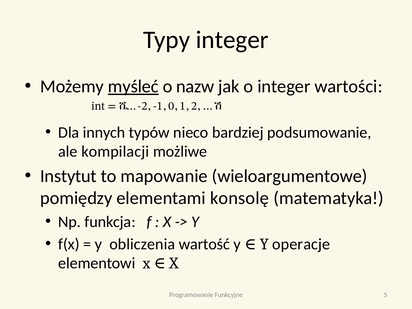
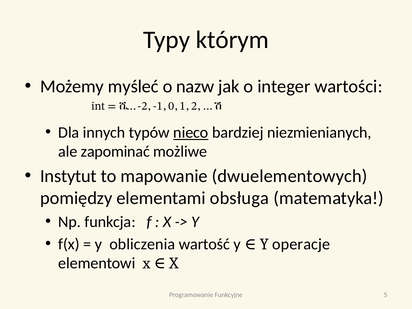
Typy integer: integer -> którym (232, 40)
myśleć underline: present -> none (133, 86)
nieco underline: none -> present (191, 132)
podsumowanie: podsumowanie -> niezmienianych (319, 132)
kompilacji: kompilacji -> zapominać (115, 152)
wieloargumentowe: wieloargumentowe -> dwuelementowych (290, 176)
konsolę: konsolę -> obsługa (239, 198)
